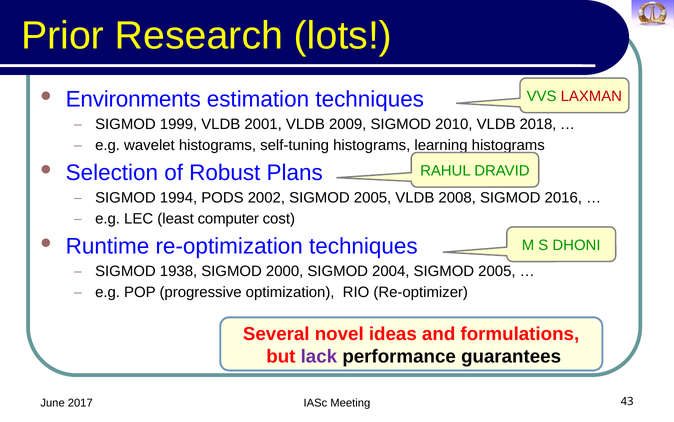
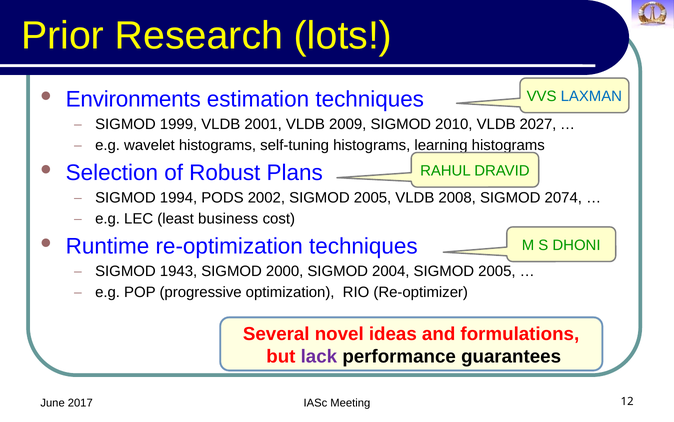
LAXMAN colour: red -> blue (591, 96)
2018: 2018 -> 2027 (538, 124)
2016: 2016 -> 2074 (563, 198)
computer: computer -> business (228, 219)
1938: 1938 -> 1943 (179, 271)
43: 43 -> 12 (627, 401)
